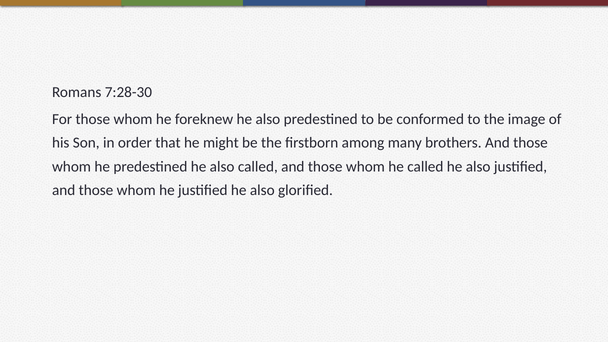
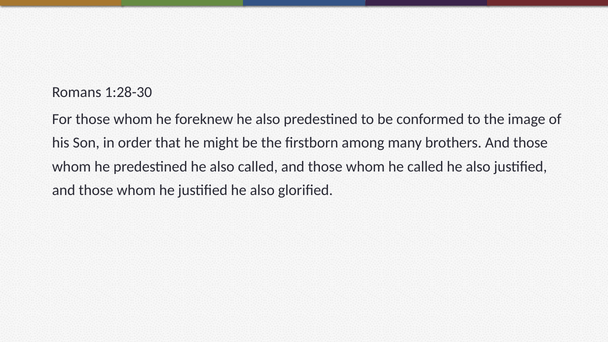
7:28-30: 7:28-30 -> 1:28-30 (128, 92)
